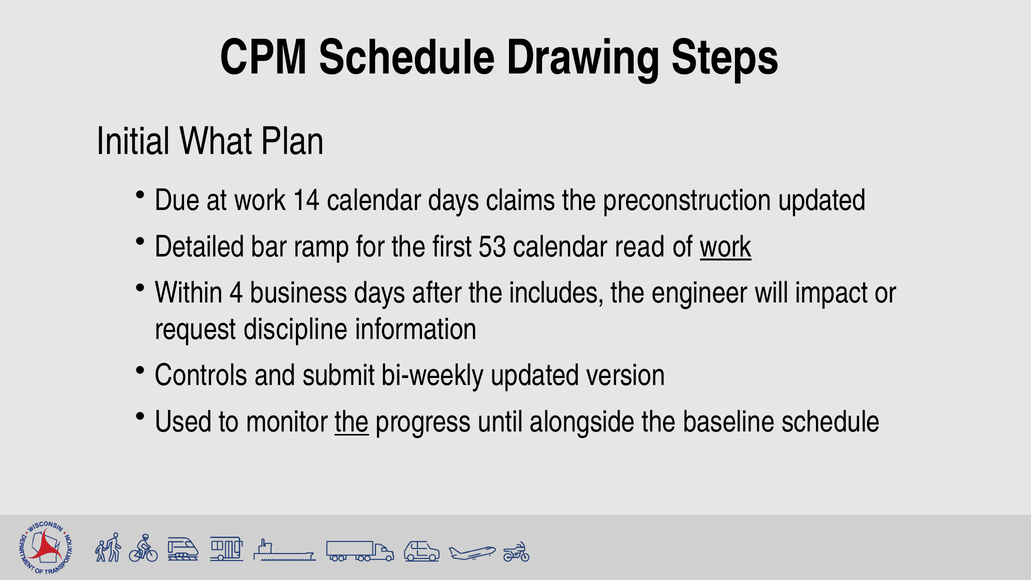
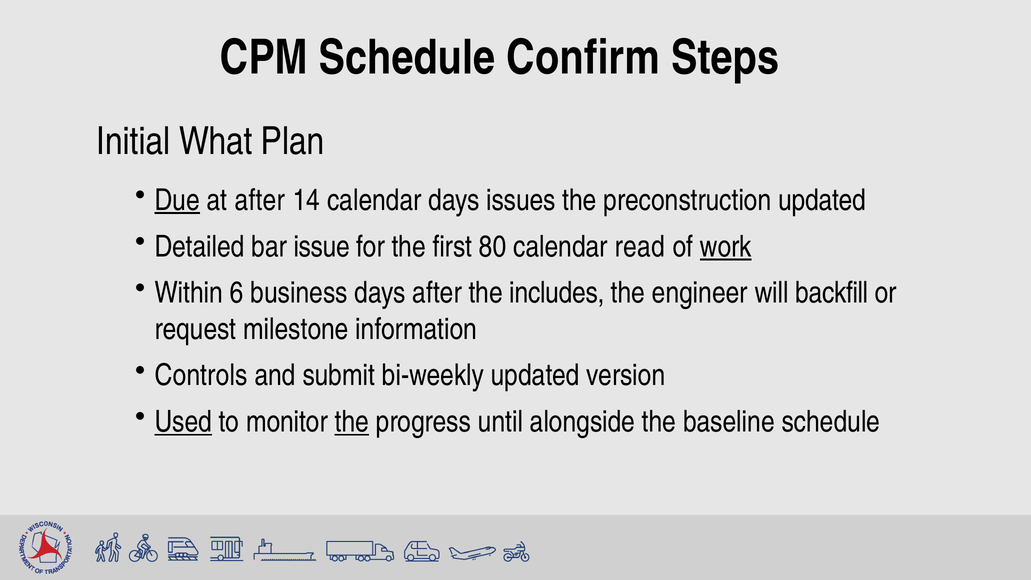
Drawing: Drawing -> Confirm (583, 58)
Due underline: none -> present (177, 200)
at work: work -> after (260, 200)
claims: claims -> issues (521, 200)
ramp: ramp -> issue (322, 247)
53: 53 -> 80 (493, 247)
4: 4 -> 6 (237, 293)
impact: impact -> backfill (832, 293)
discipline: discipline -> milestone (296, 329)
Used underline: none -> present (183, 422)
